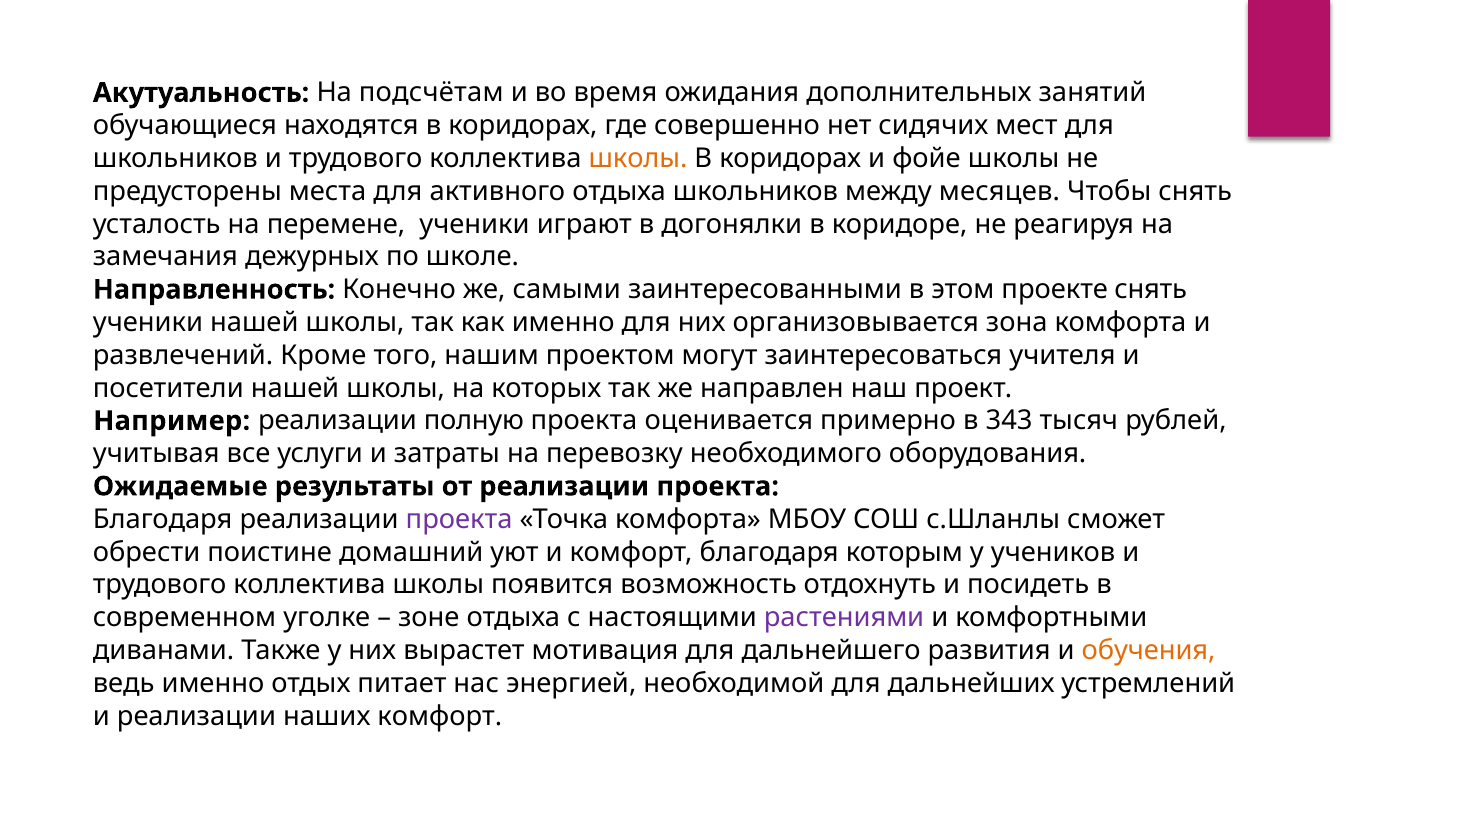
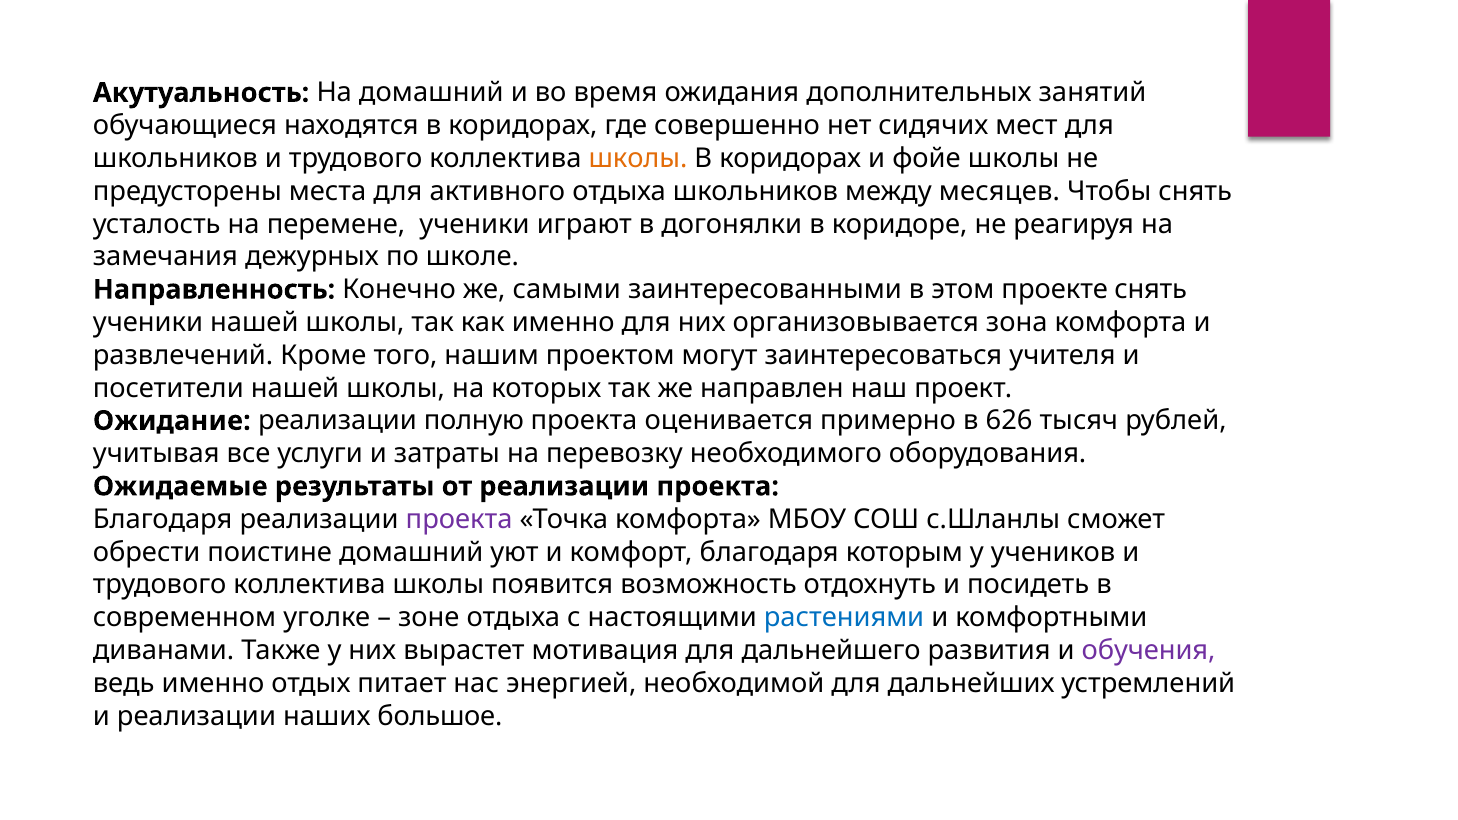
На подсчётам: подсчётам -> домашний (431, 93)
Например: Например -> Ожидание (172, 421)
343: 343 -> 626 (1009, 421)
растениями colour: purple -> blue (844, 618)
обучения colour: orange -> purple (1149, 651)
наших комфорт: комфорт -> большое (440, 716)
